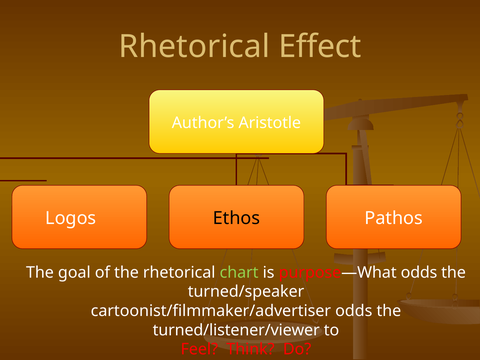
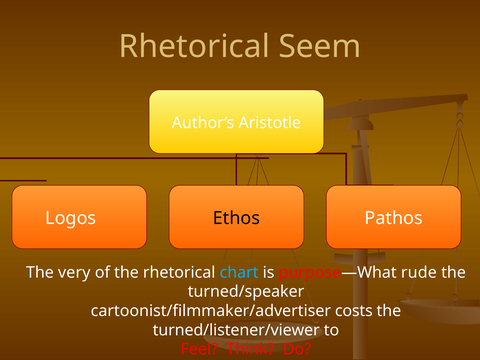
Effect: Effect -> Seem (320, 47)
goal: goal -> very (74, 272)
chart colour: light green -> light blue (239, 272)
purpose—What odds: odds -> rude (419, 272)
cartoonist/filmmaker/advertiser odds: odds -> costs (354, 311)
